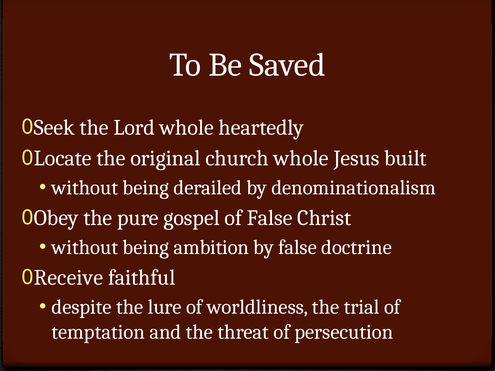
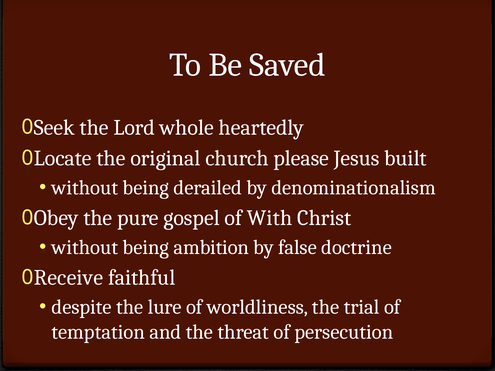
church whole: whole -> please (301, 158)
of False: False -> With (270, 218)
